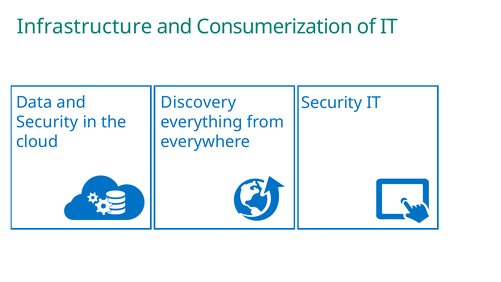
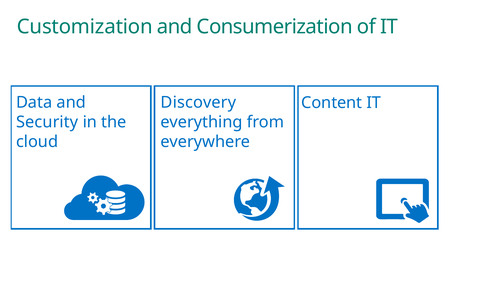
Infrastructure: Infrastructure -> Customization (85, 27)
Security: Security -> Content (332, 103)
